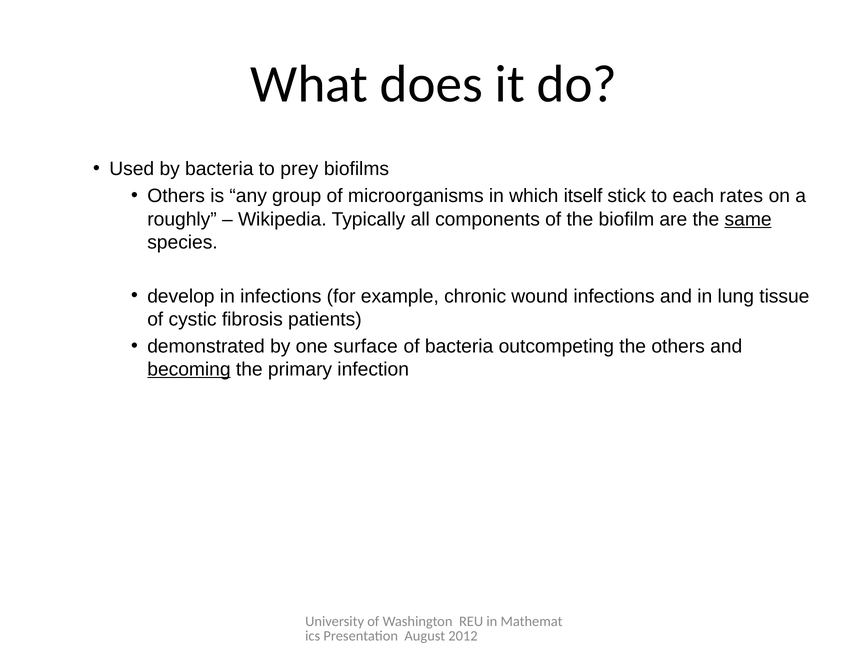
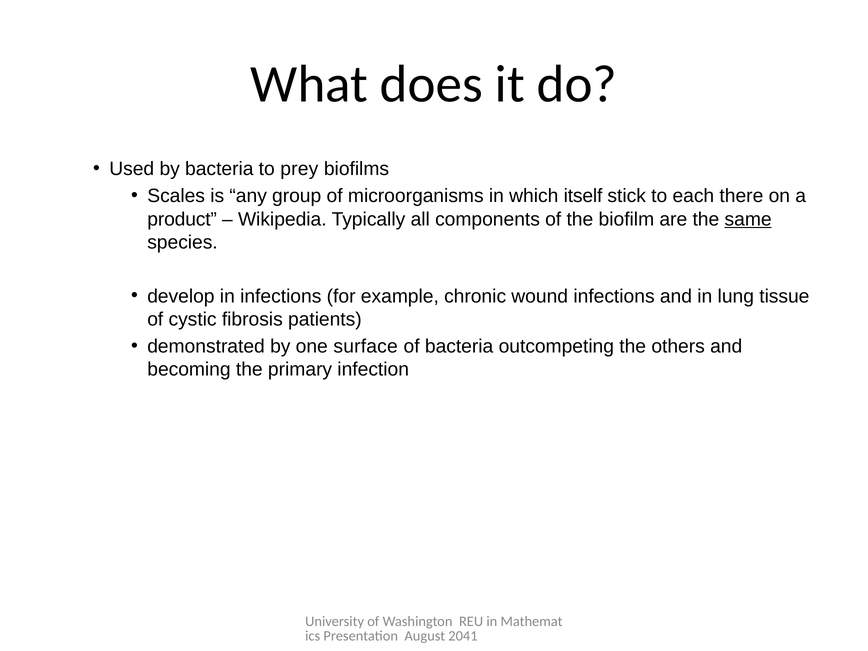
Others: Others -> Scales (176, 196)
rates: rates -> there (741, 196)
roughly: roughly -> product (182, 219)
becoming underline: present -> none (189, 369)
2012: 2012 -> 2041 (463, 636)
